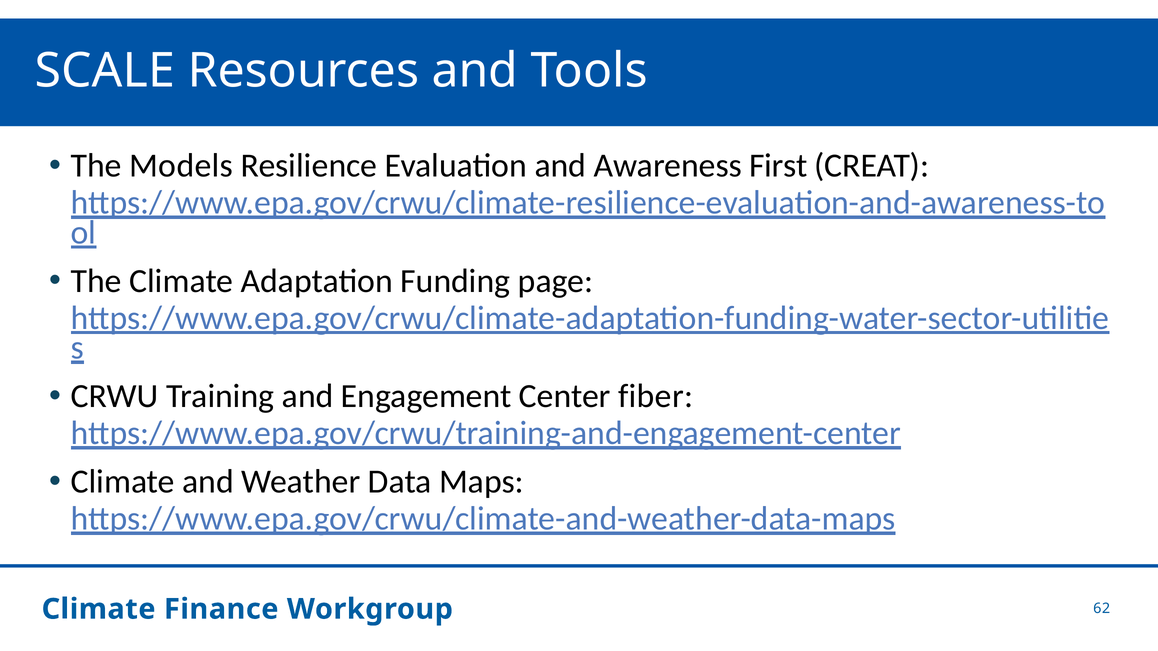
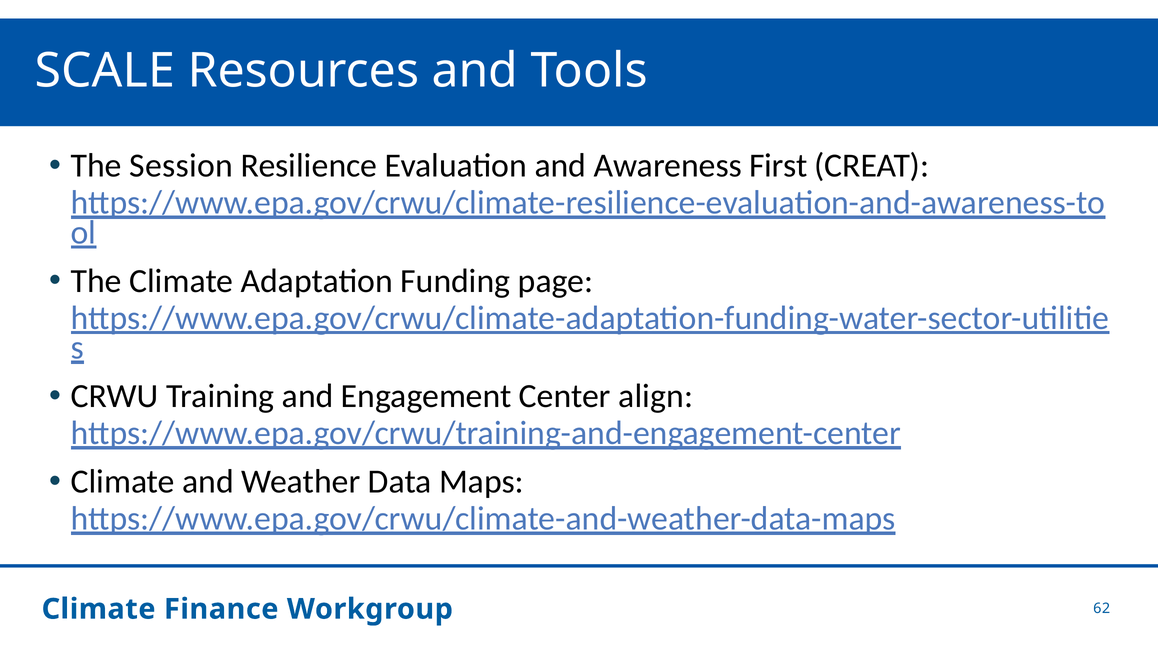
Models: Models -> Session (181, 166)
fiber: fiber -> align (656, 396)
